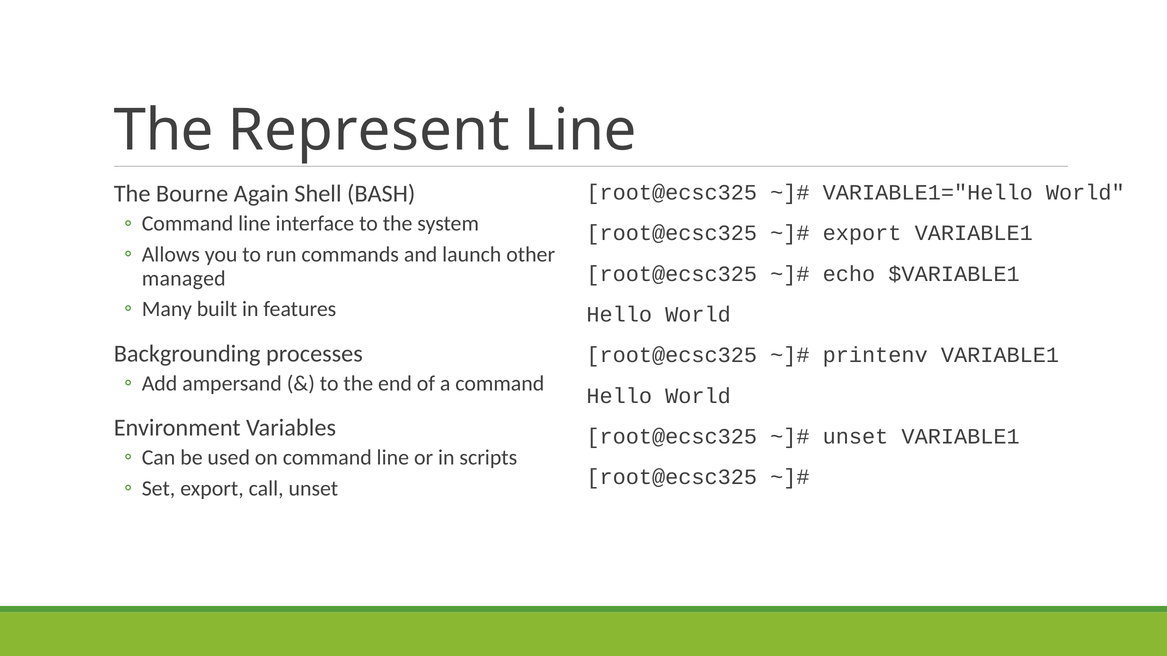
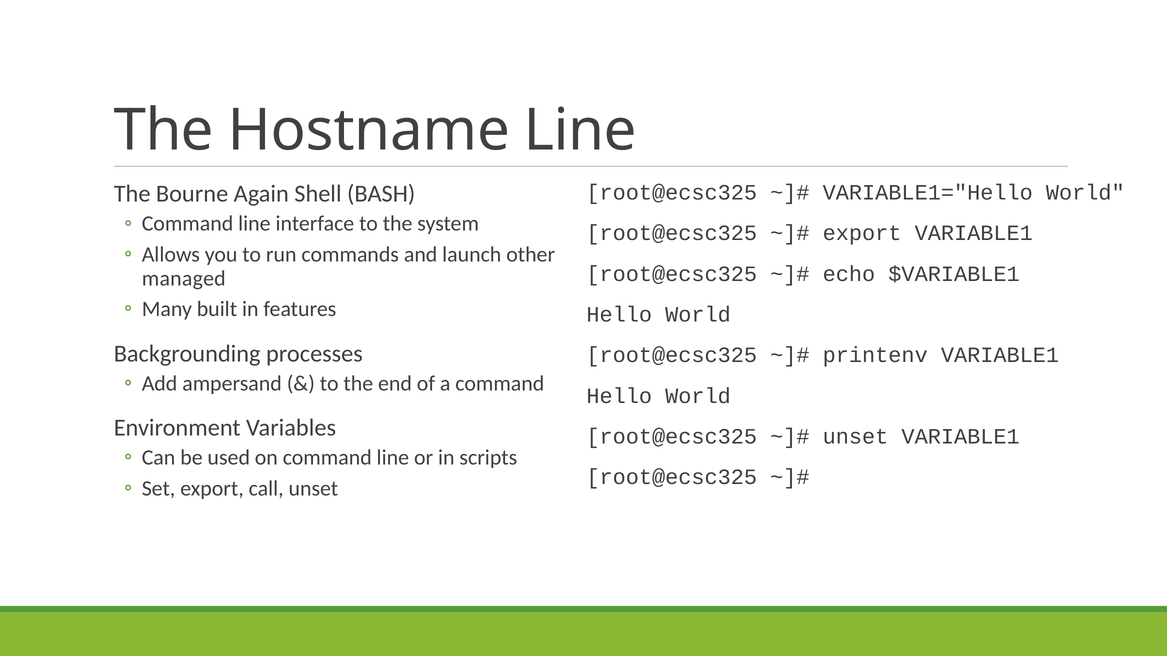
Represent: Represent -> Hostname (369, 131)
